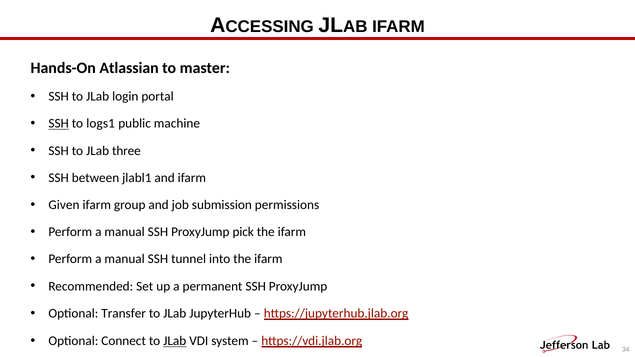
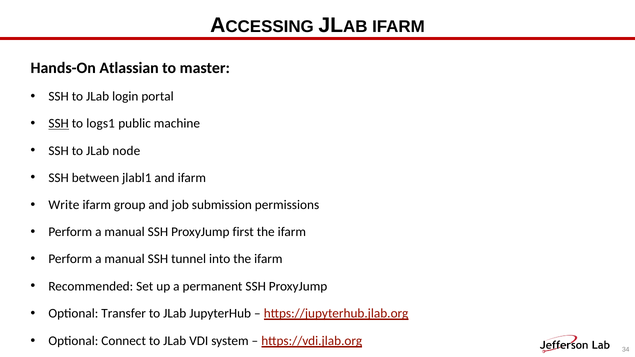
three: three -> node (126, 151)
Given: Given -> Write (64, 205)
pick: pick -> first (243, 232)
JLab underline: present -> none (175, 341)
